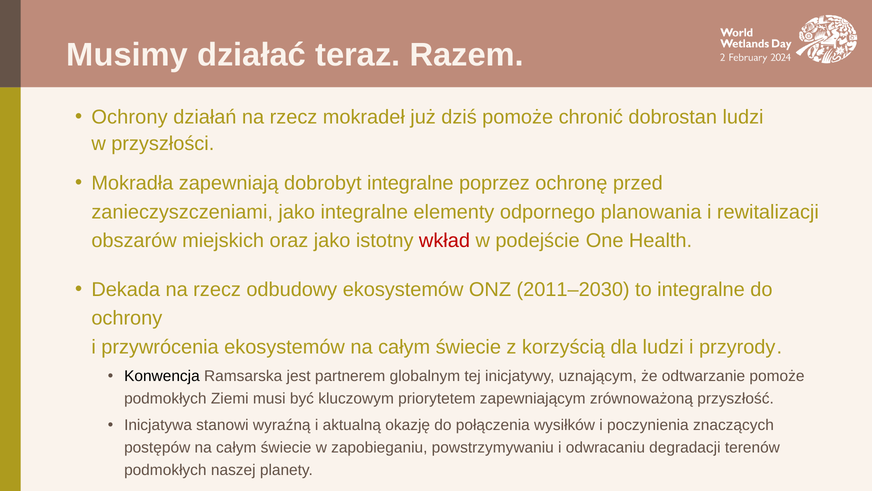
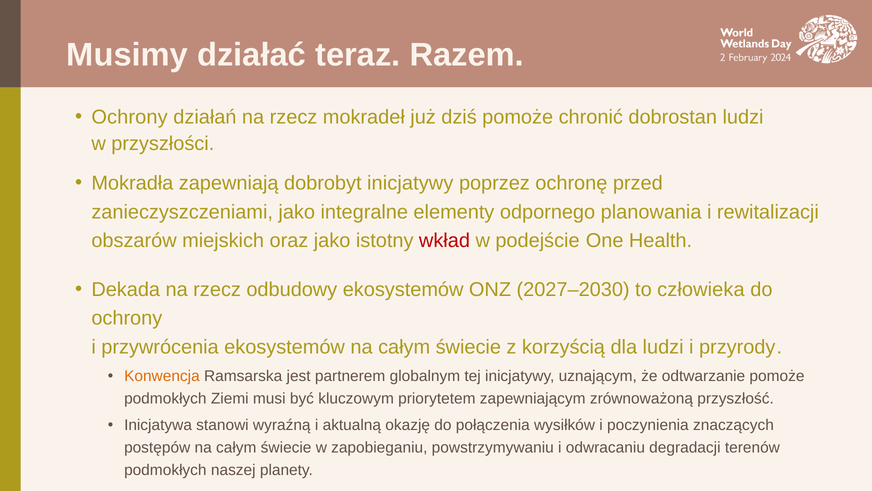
dobrobyt integralne: integralne -> inicjatywy (410, 183)
2011–2030: 2011–2030 -> 2027–2030 (573, 289)
to integralne: integralne -> człowieka (701, 289)
Konwencja colour: black -> orange (162, 376)
